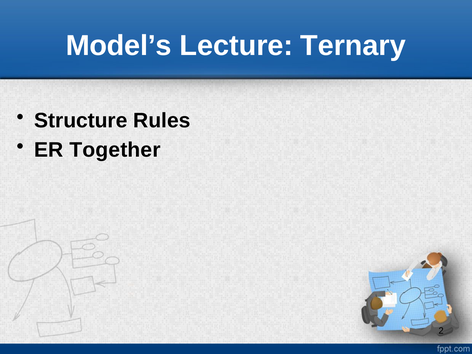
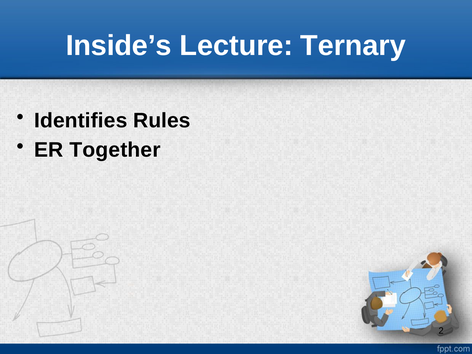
Model’s: Model’s -> Inside’s (119, 46)
Structure: Structure -> Identifies (81, 121)
